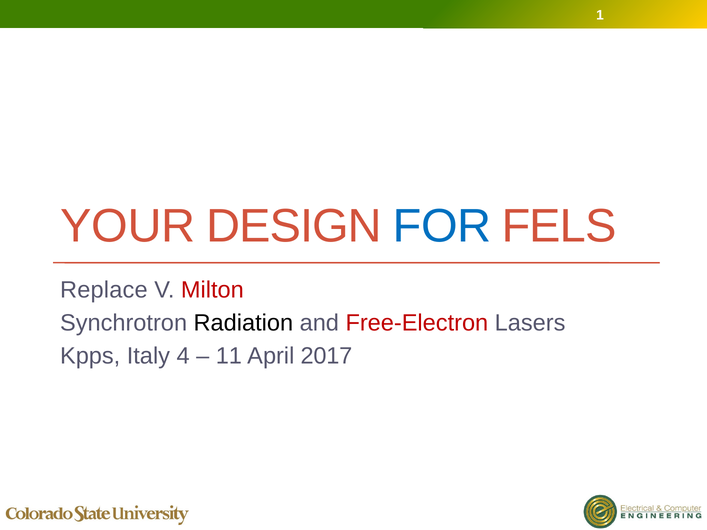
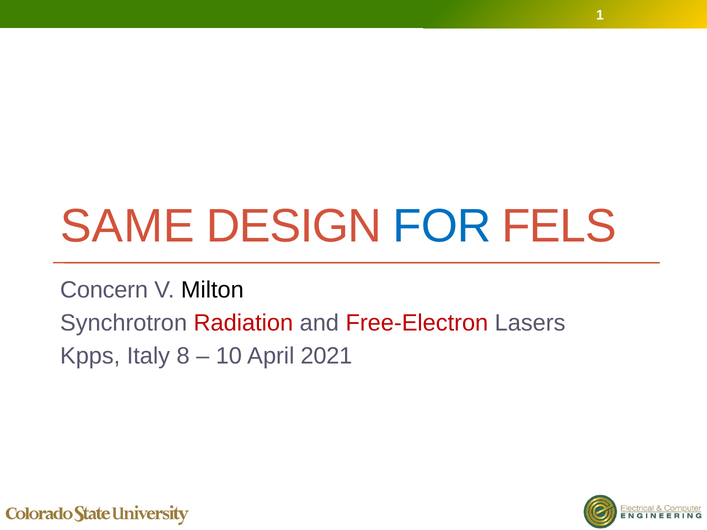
YOUR: YOUR -> SAME (127, 226)
Replace: Replace -> Concern (104, 290)
Milton colour: red -> black (212, 290)
Radiation colour: black -> red (243, 323)
4: 4 -> 8 (183, 356)
11: 11 -> 10 (229, 356)
2017: 2017 -> 2021 (326, 356)
